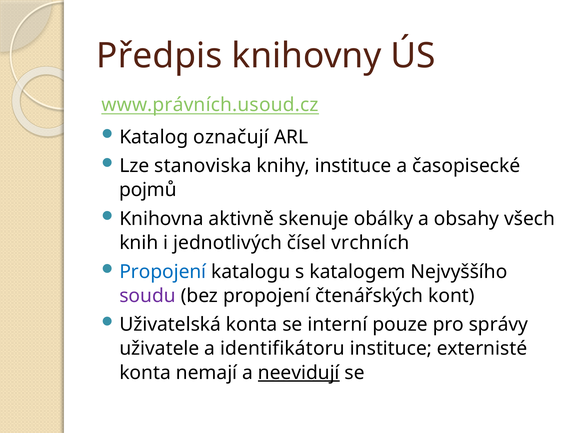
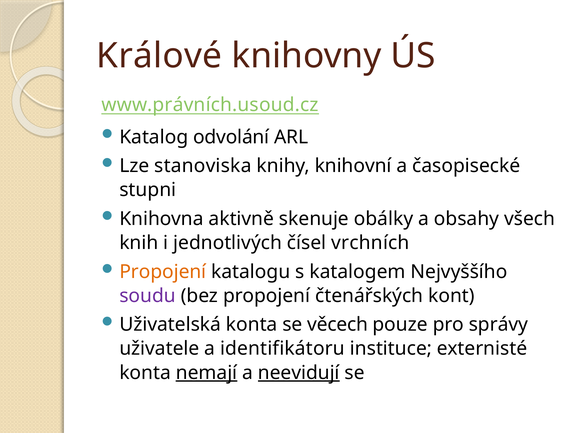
Předpis: Předpis -> Králové (159, 56)
označují: označují -> odvolání (231, 137)
knihy instituce: instituce -> knihovní (353, 166)
pojmů: pojmů -> stupni (148, 190)
Propojení colour: blue -> orange (163, 272)
interní: interní -> věcech (338, 324)
nemají underline: none -> present (207, 372)
